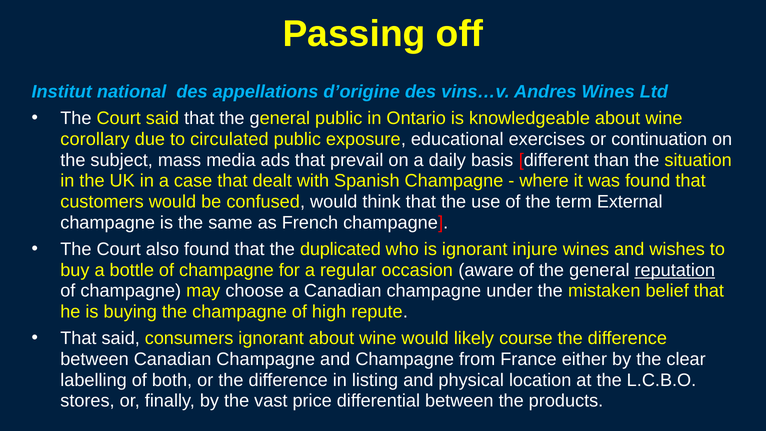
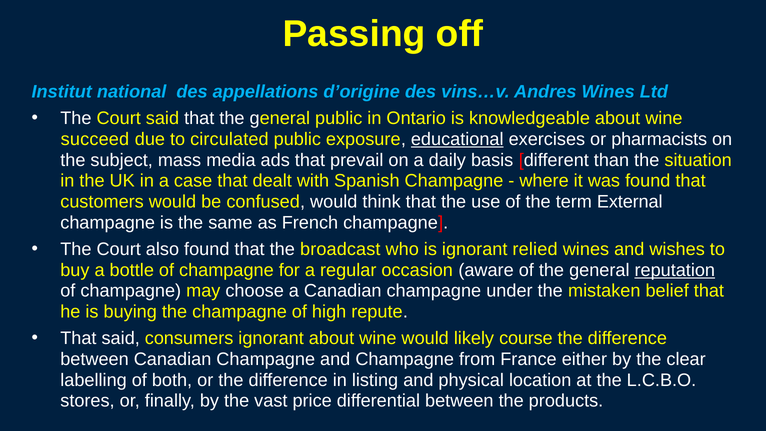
corollary: corollary -> succeed (95, 139)
educational underline: none -> present (457, 139)
continuation: continuation -> pharmacists (659, 139)
duplicated: duplicated -> broadcast (340, 249)
injure: injure -> relied (535, 249)
